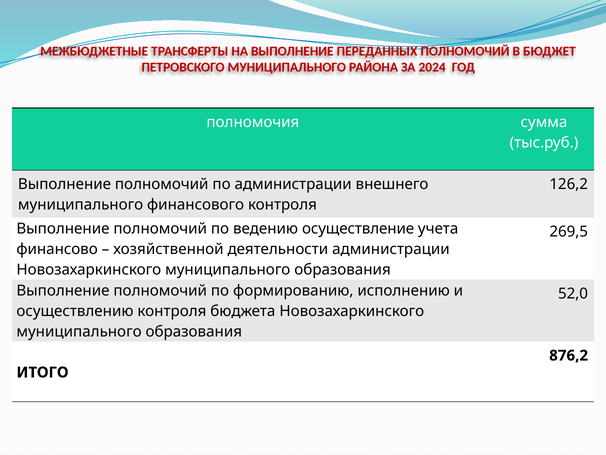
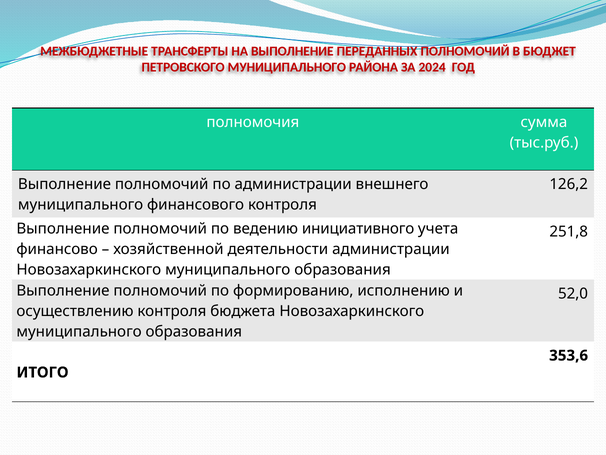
осуществление: осуществление -> инициативного (358, 228)
269,5: 269,5 -> 251,8 (569, 231)
876,2: 876,2 -> 353,6 (569, 355)
